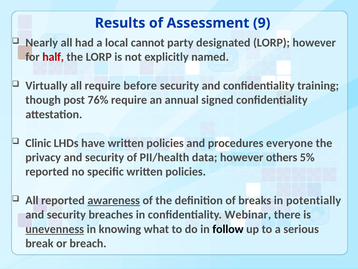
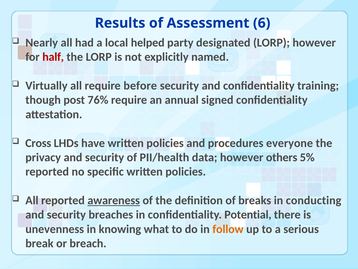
9: 9 -> 6 (262, 23)
cannot: cannot -> helped (148, 43)
Clinic: Clinic -> Cross (38, 143)
potentially: potentially -> conducting (314, 200)
Webinar: Webinar -> Potential (248, 214)
unevenness underline: present -> none (55, 229)
follow colour: black -> orange (228, 229)
